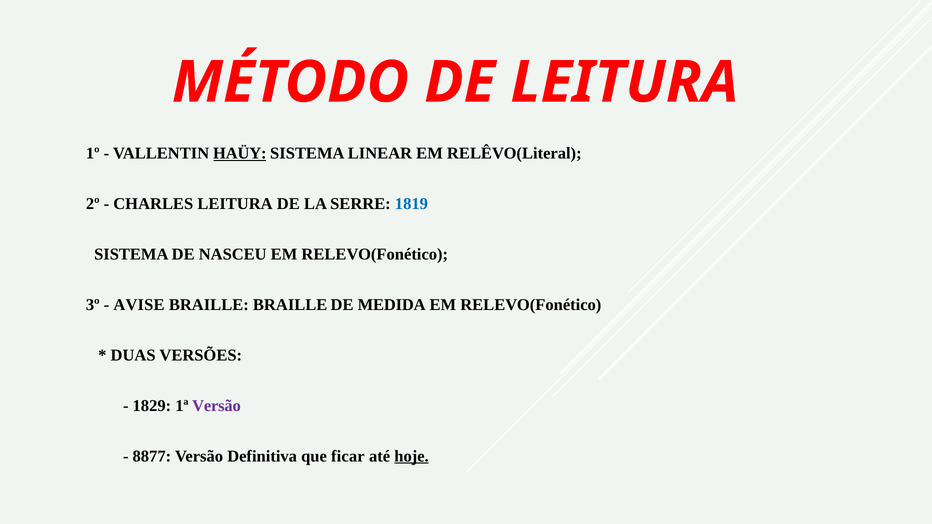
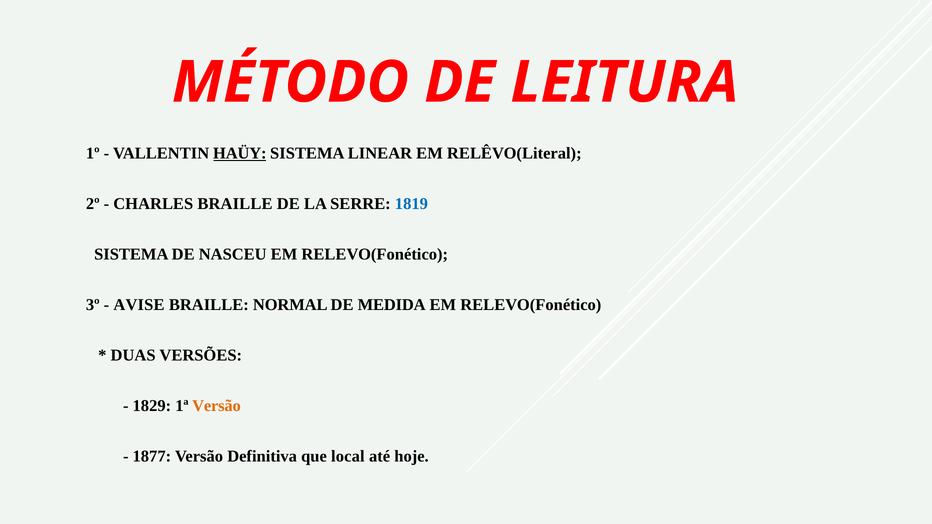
CHARLES LEITURA: LEITURA -> BRAILLE (235, 204)
BRAILLE BRAILLE: BRAILLE -> NORMAL (290, 305)
Versão colour: purple -> orange (216, 406)
8877: 8877 -> 1877 (152, 456)
ficar: ficar -> local (348, 456)
hoje underline: present -> none (412, 456)
